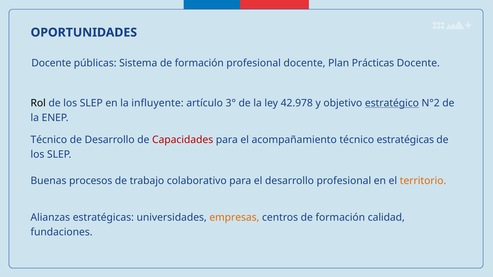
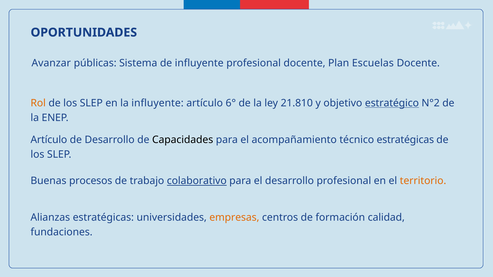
Docente: Docente -> Avanzar (51, 63)
Sistema de formación: formación -> influyente (199, 63)
Prácticas: Prácticas -> Escuelas (373, 63)
Rol colour: black -> orange (38, 103)
3°: 3° -> 6° (231, 103)
42.978: 42.978 -> 21.810 (297, 103)
Técnico: Técnico -> Artículo (49, 140)
Capacidades colour: red -> black (183, 140)
colaborativo underline: none -> present (197, 181)
